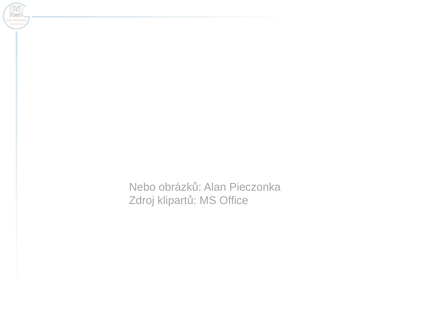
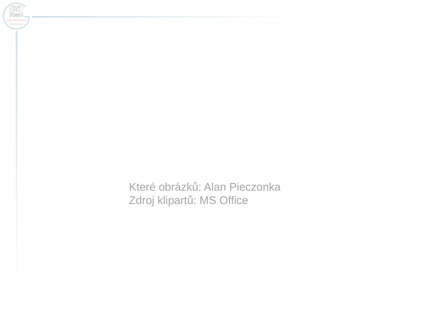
Nebo: Nebo -> Které (142, 187)
